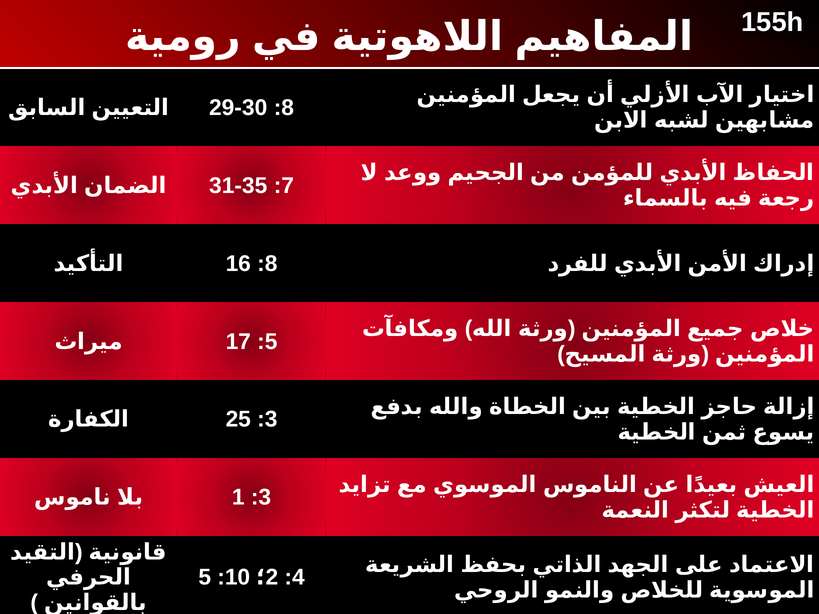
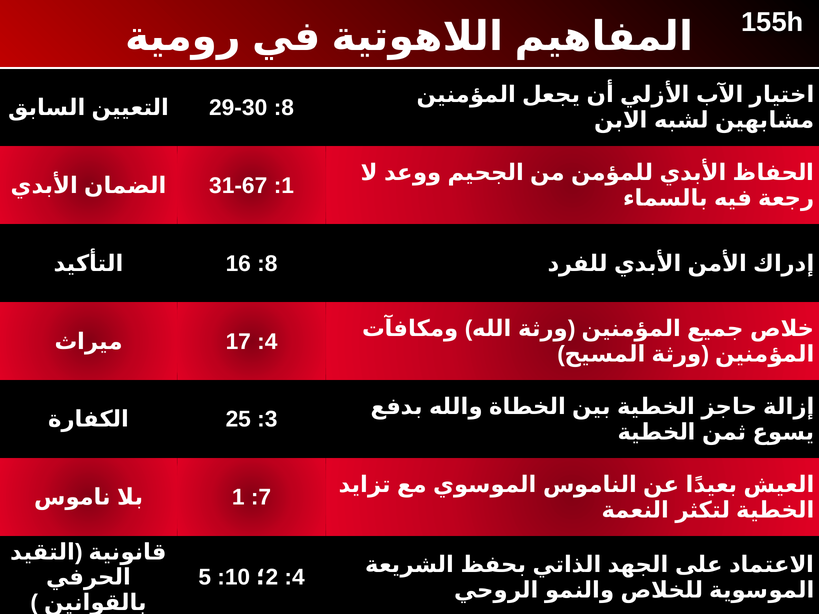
31-35: 31-35 -> 31-67 (238, 186)
7: 7 -> 1 (288, 186)
5: 5 -> 4 (271, 342)
3: 3 -> 7 (265, 498)
